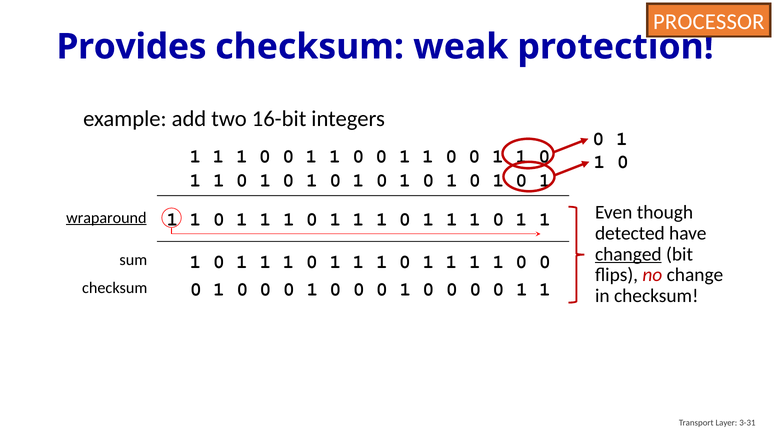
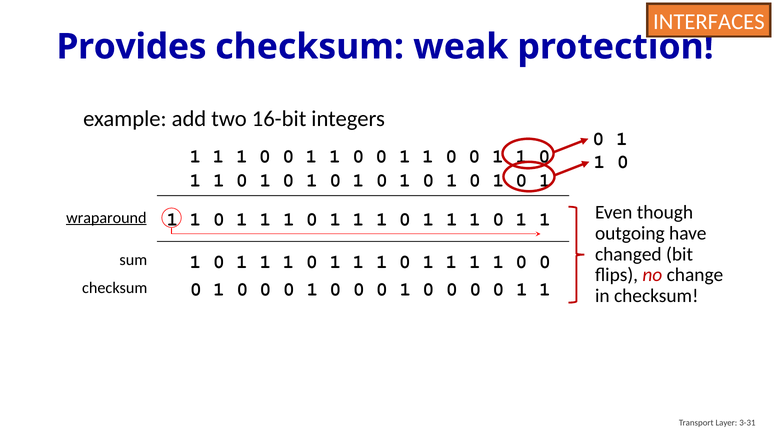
PROCESSOR: PROCESSOR -> INTERFACES (709, 22)
detected: detected -> outgoing (630, 233)
changed underline: present -> none (628, 254)
